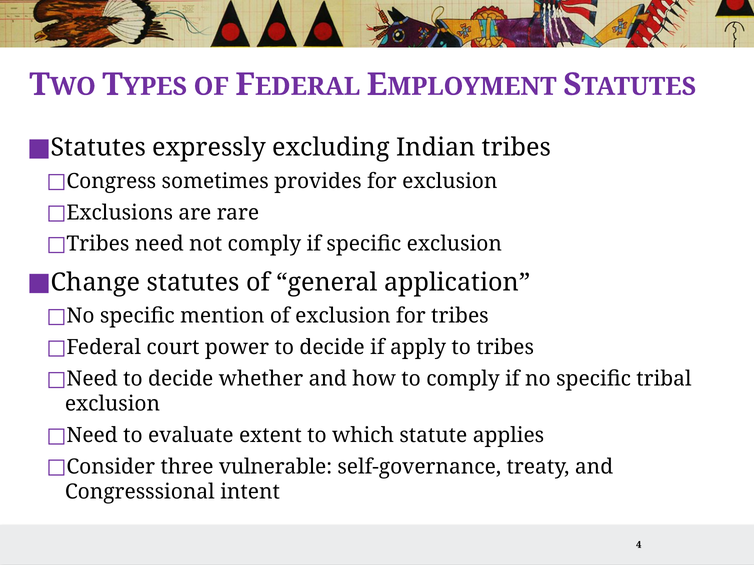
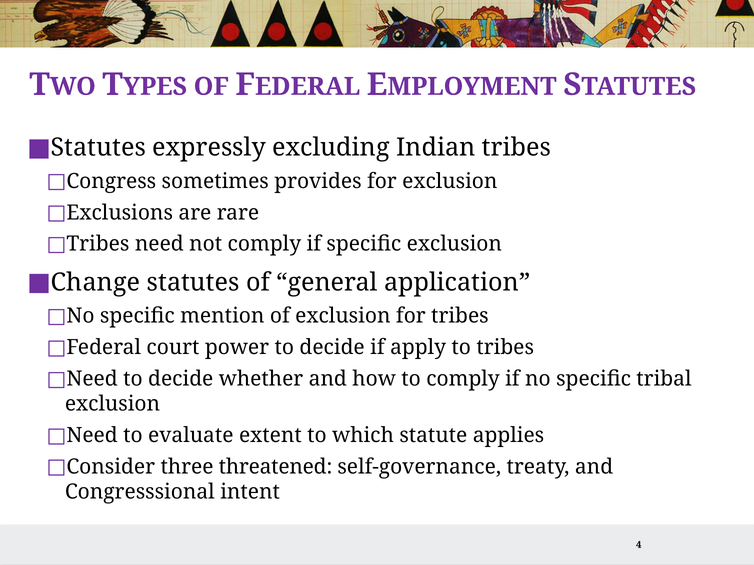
vulnerable: vulnerable -> threatened (276, 467)
